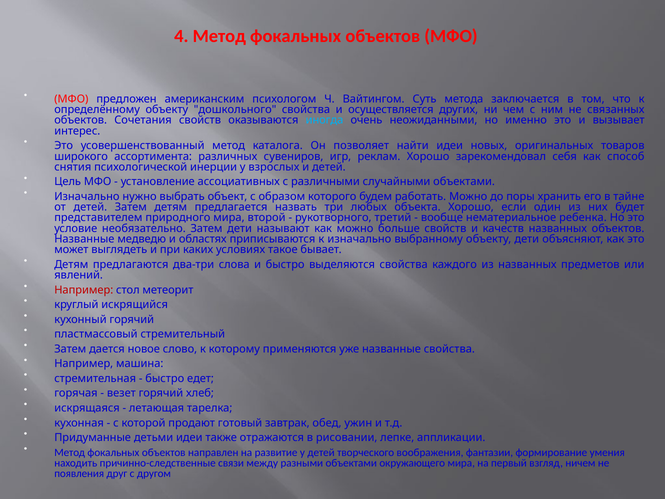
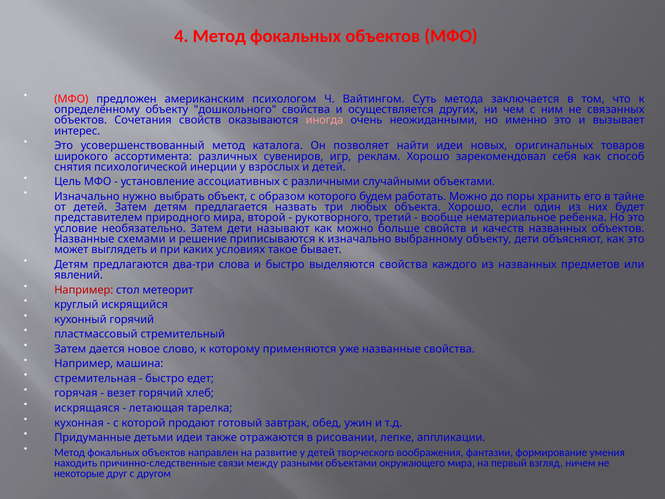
иногда colour: light blue -> pink (325, 120)
медведю: медведю -> схемами (142, 239)
областях: областях -> решение (203, 239)
появления: появления -> некоторые (79, 473)
